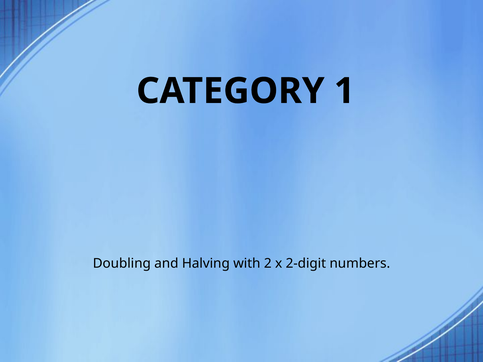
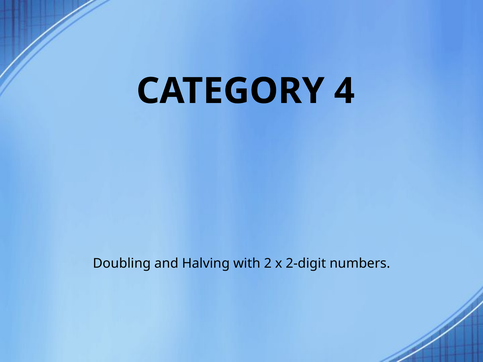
1: 1 -> 4 (344, 91)
